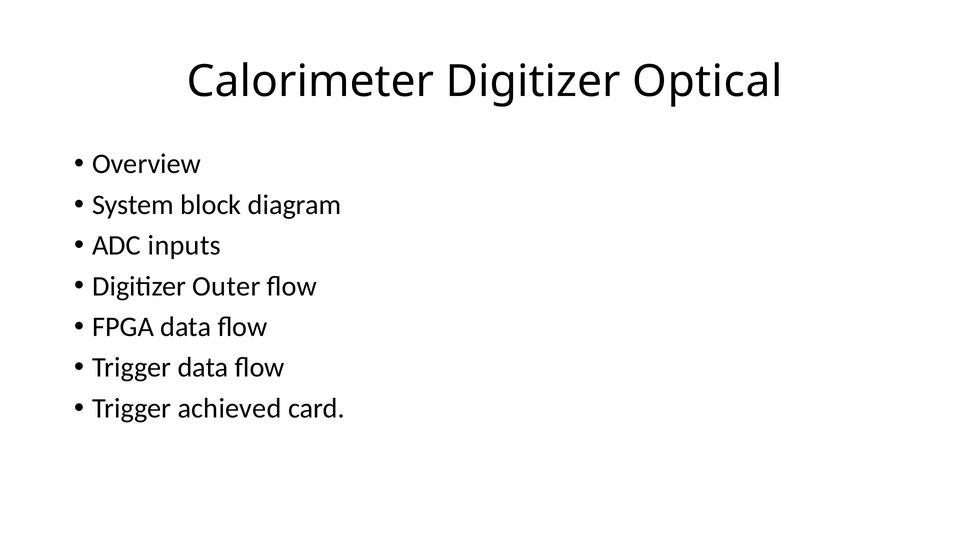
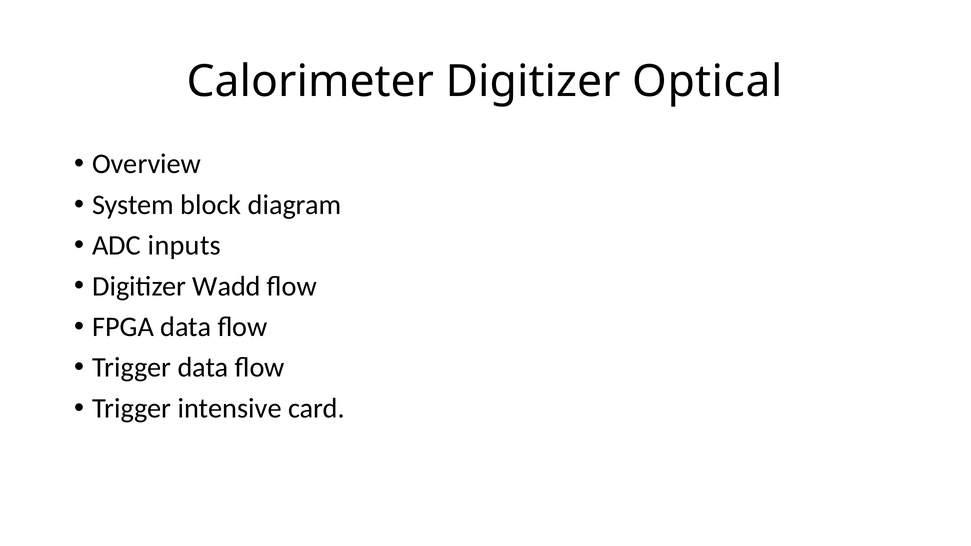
Outer: Outer -> Wadd (227, 286)
achieved: achieved -> intensive (230, 408)
